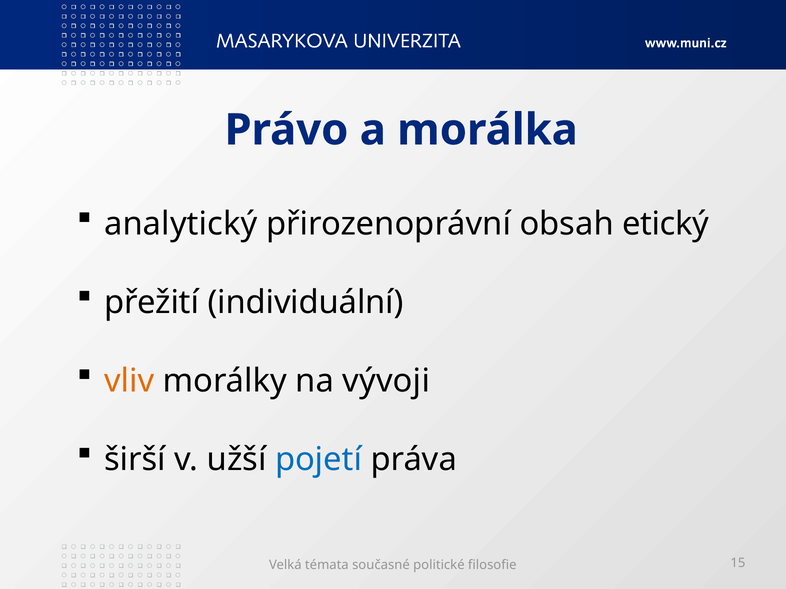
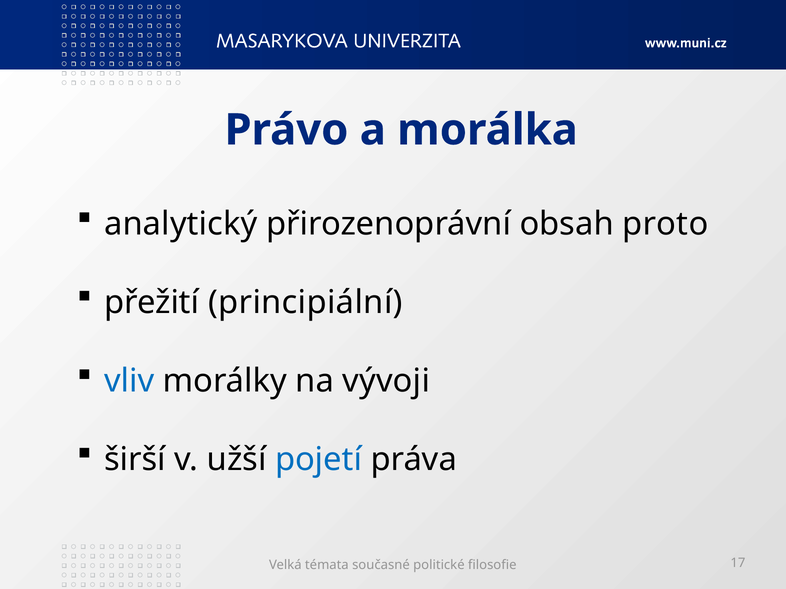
etický: etický -> proto (665, 224)
individuální: individuální -> principiální (305, 303)
vliv colour: orange -> blue (129, 381)
15: 15 -> 17 (738, 563)
